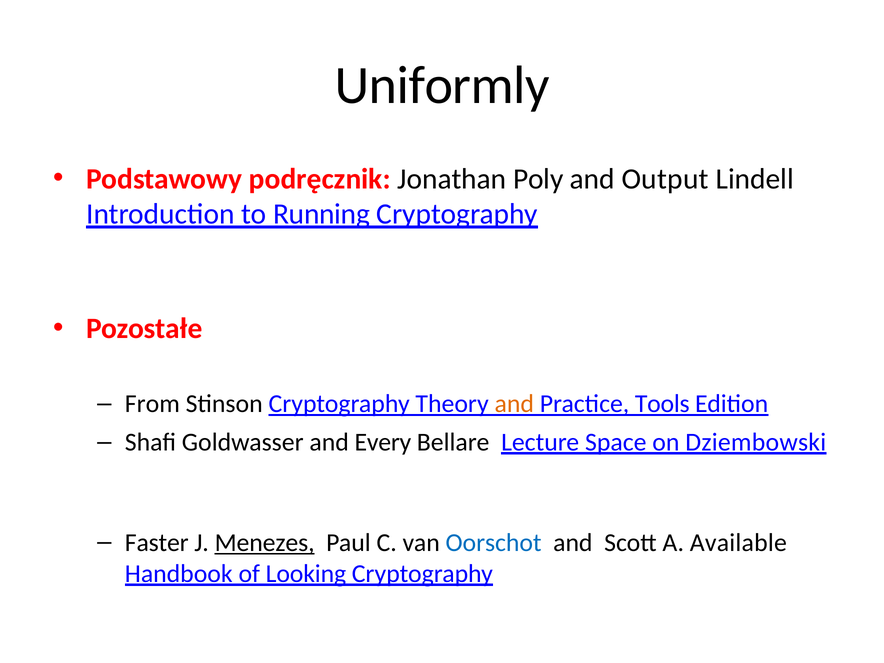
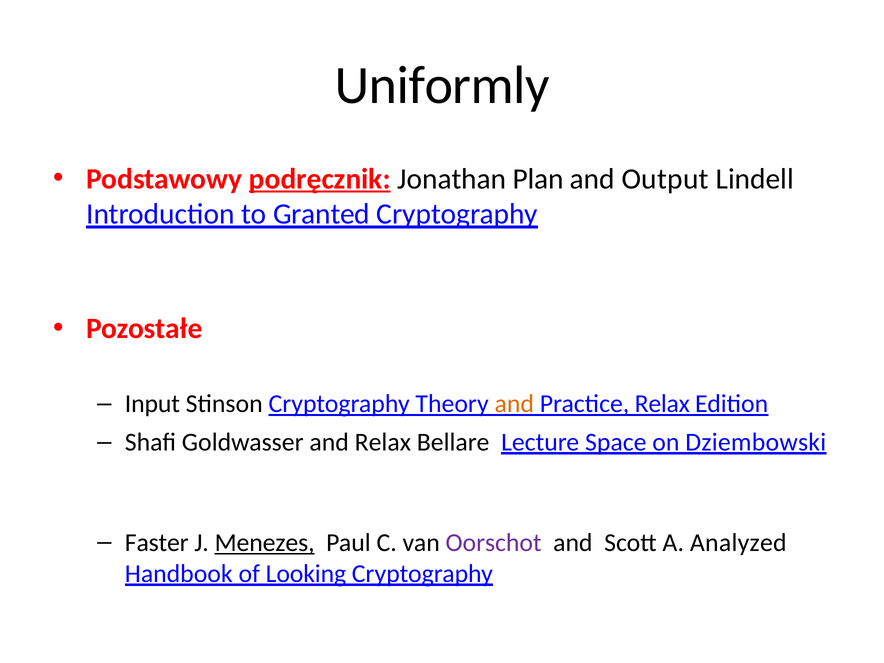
podręcznik underline: none -> present (320, 179)
Poly: Poly -> Plan (538, 179)
Running: Running -> Granted (322, 214)
From: From -> Input (152, 404)
Practice Tools: Tools -> Relax (662, 404)
and Every: Every -> Relax (383, 442)
Oorschot colour: blue -> purple (494, 543)
Available: Available -> Analyzed (738, 543)
